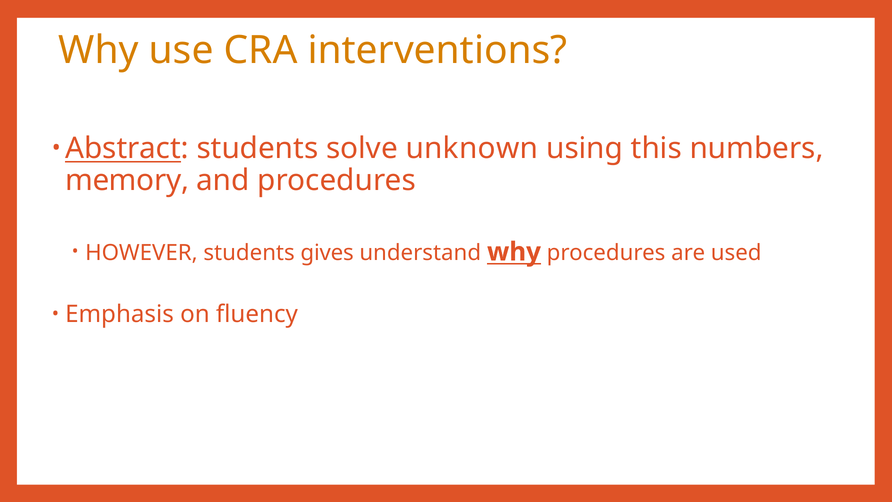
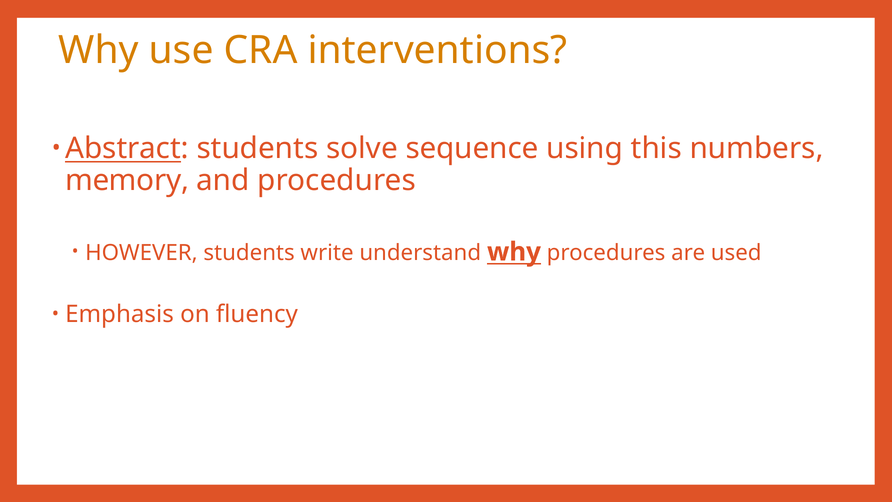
unknown: unknown -> sequence (472, 148)
gives: gives -> write (327, 253)
